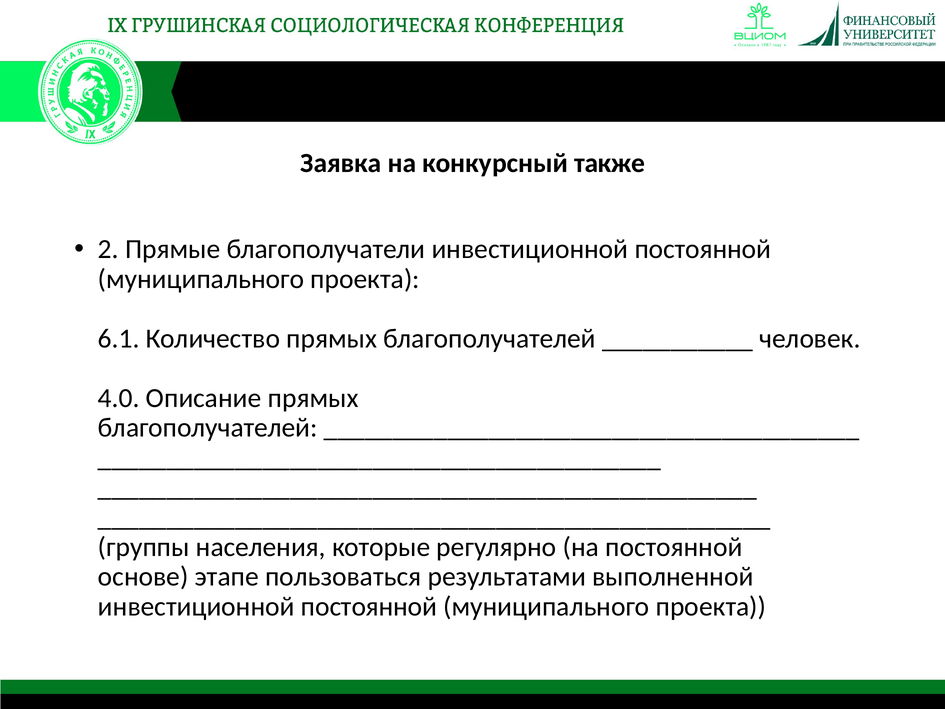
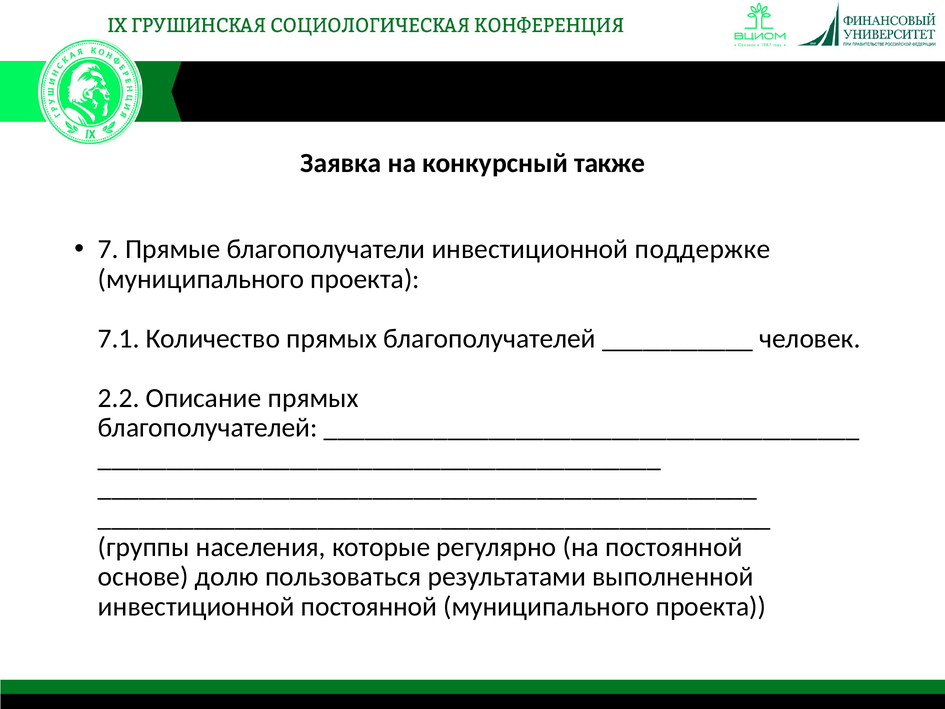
2: 2 -> 7 (108, 249)
благополучатели инвестиционной постоянной: постоянной -> поддержке (703, 249)
6.1: 6.1 -> 7.1 (119, 338)
4.0: 4.0 -> 2.2 (119, 398)
этапе: этапе -> долю (227, 577)
